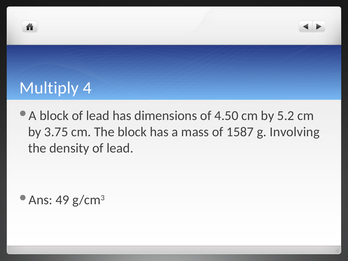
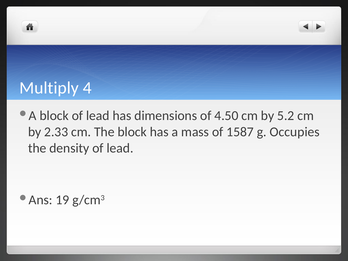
3.75: 3.75 -> 2.33 (56, 132)
Involving: Involving -> Occupies (295, 132)
49: 49 -> 19 (62, 200)
